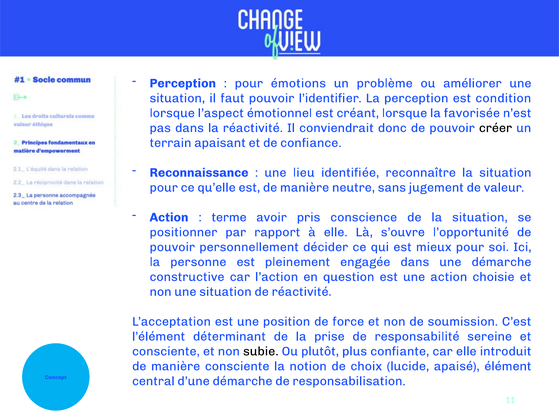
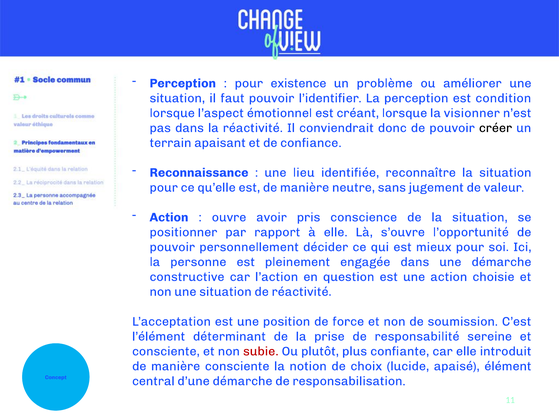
émotions: émotions -> existence (298, 83)
favorisée: favorisée -> visionner (472, 113)
terme: terme -> ouvre (229, 217)
subie colour: black -> red (261, 352)
